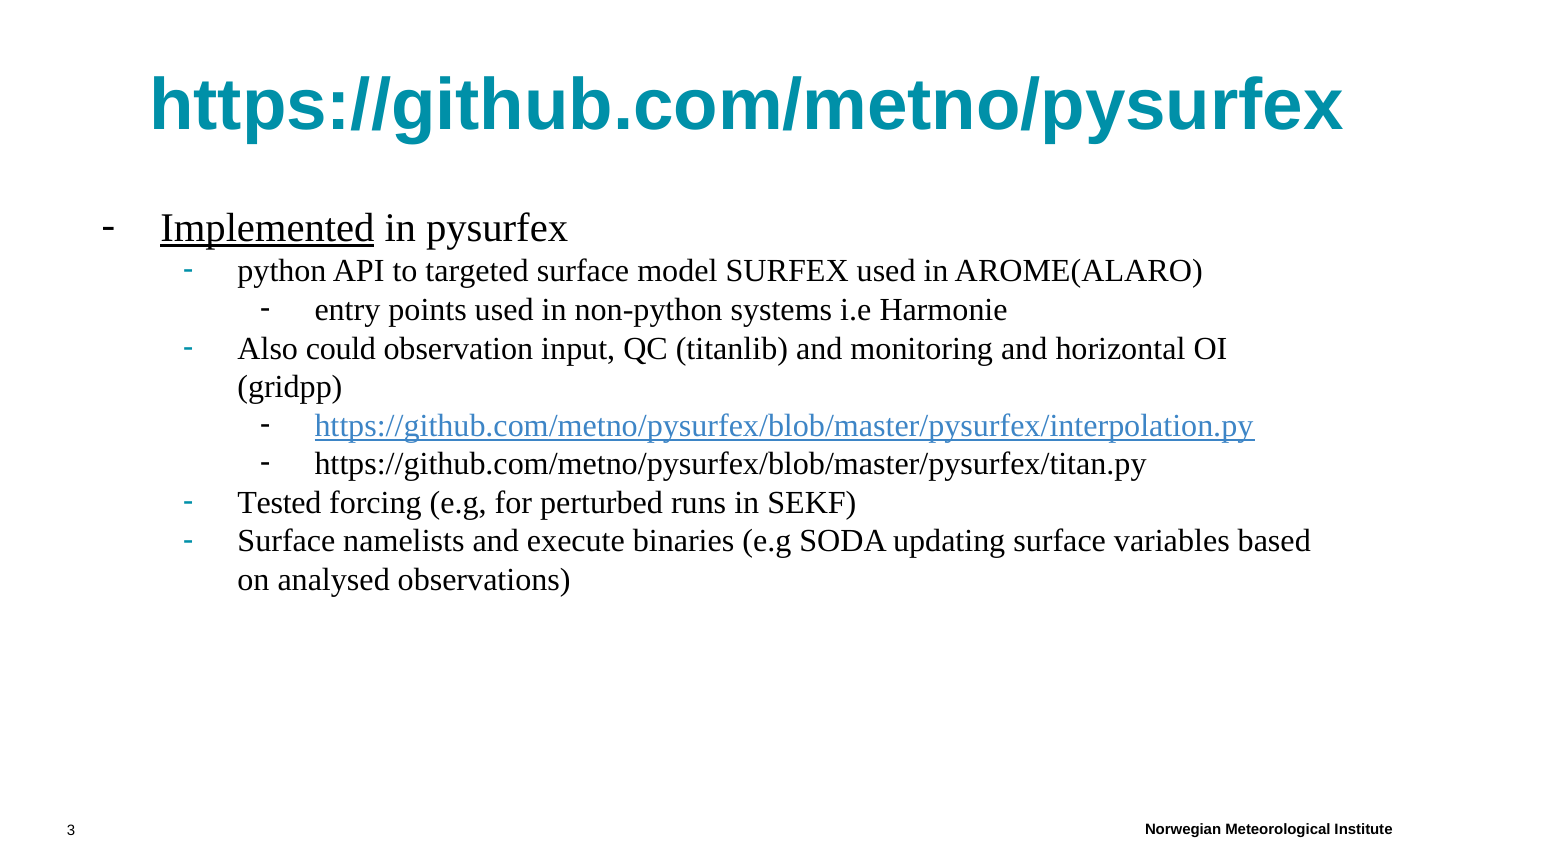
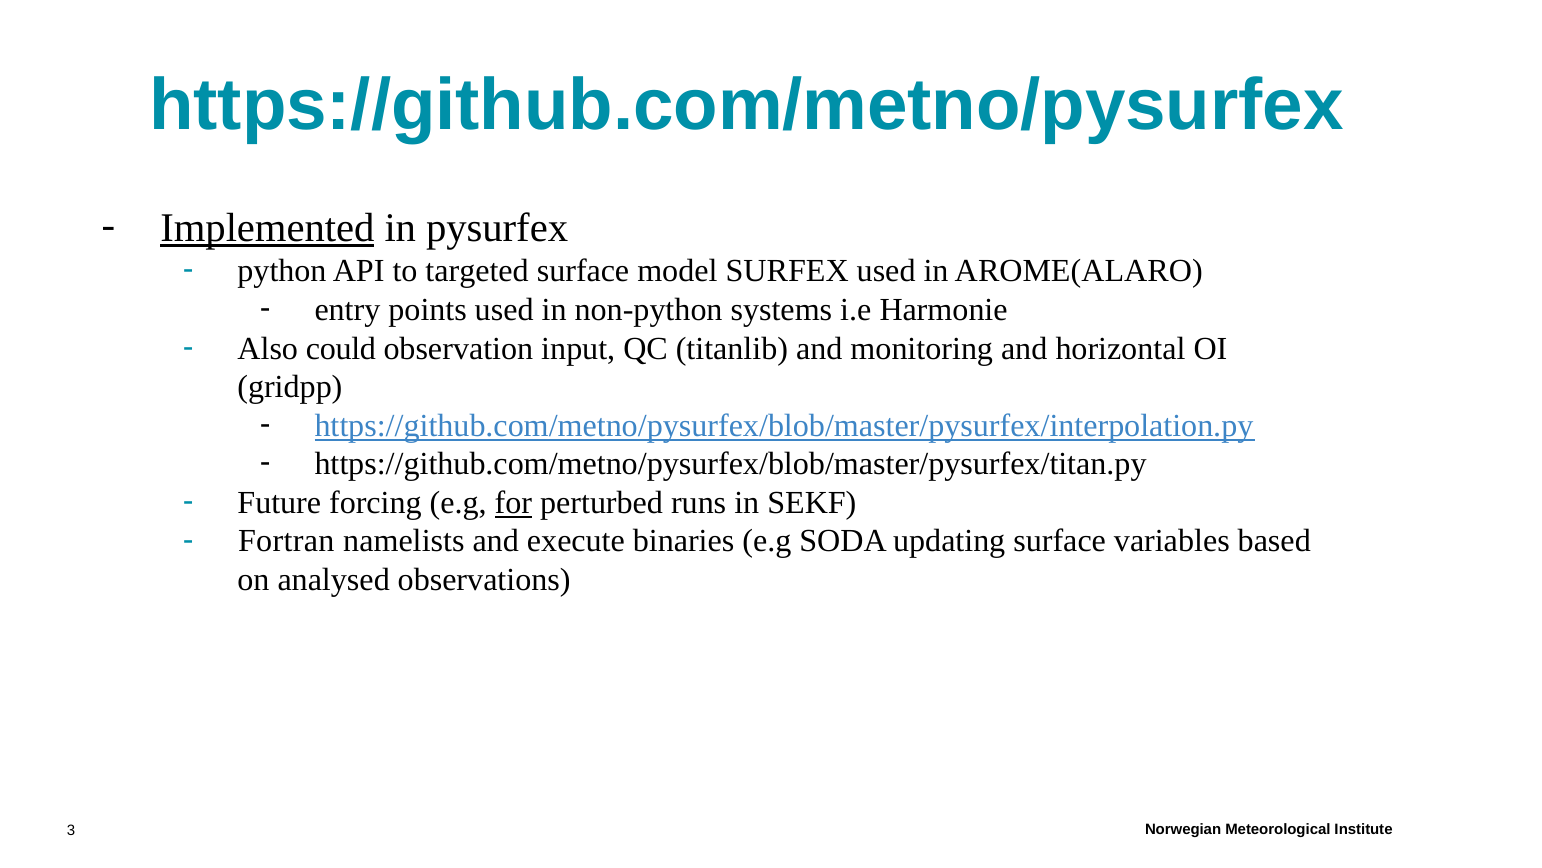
Tested: Tested -> Future (279, 502)
for underline: none -> present (513, 502)
Surface: Surface -> Fortran (286, 541)
